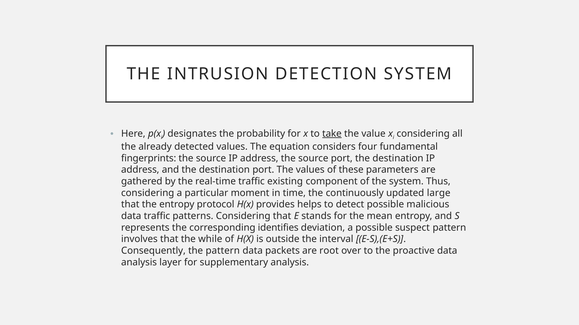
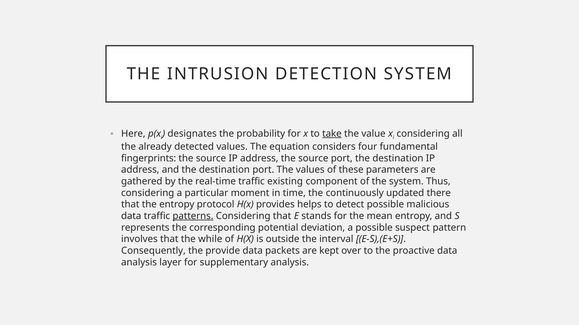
large: large -> there (439, 193)
patterns underline: none -> present (193, 216)
identifies: identifies -> potential (278, 228)
the pattern: pattern -> provide (223, 251)
root: root -> kept (329, 251)
